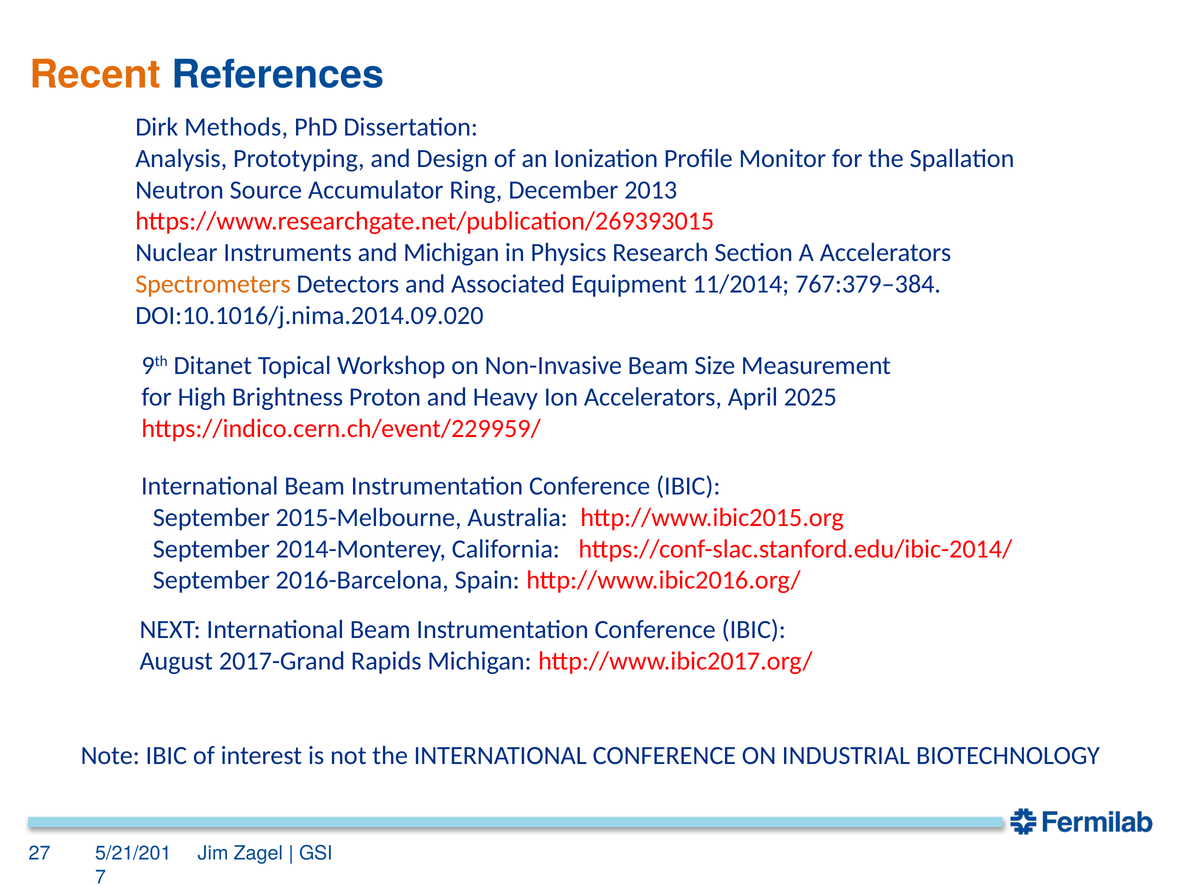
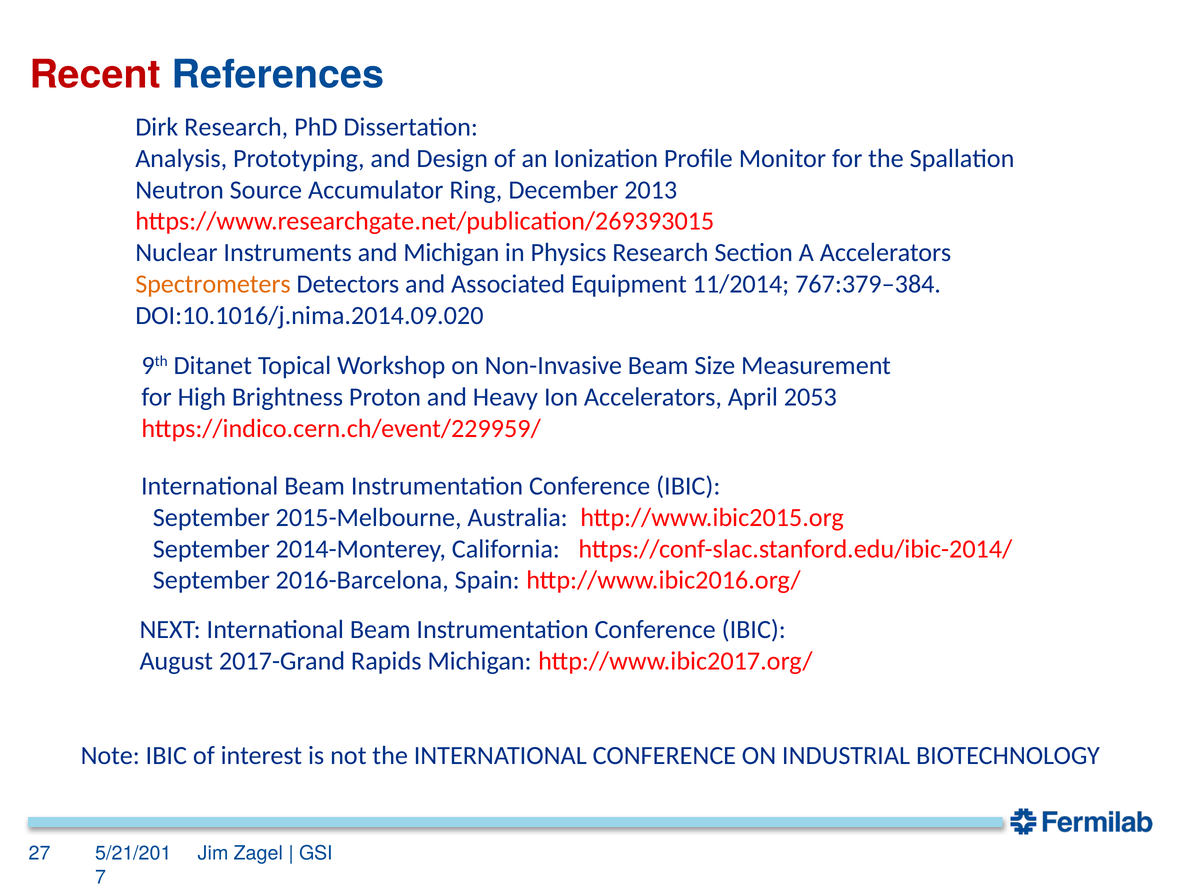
Recent colour: orange -> red (95, 75)
Dirk Methods: Methods -> Research (236, 127)
2025: 2025 -> 2053 (810, 397)
